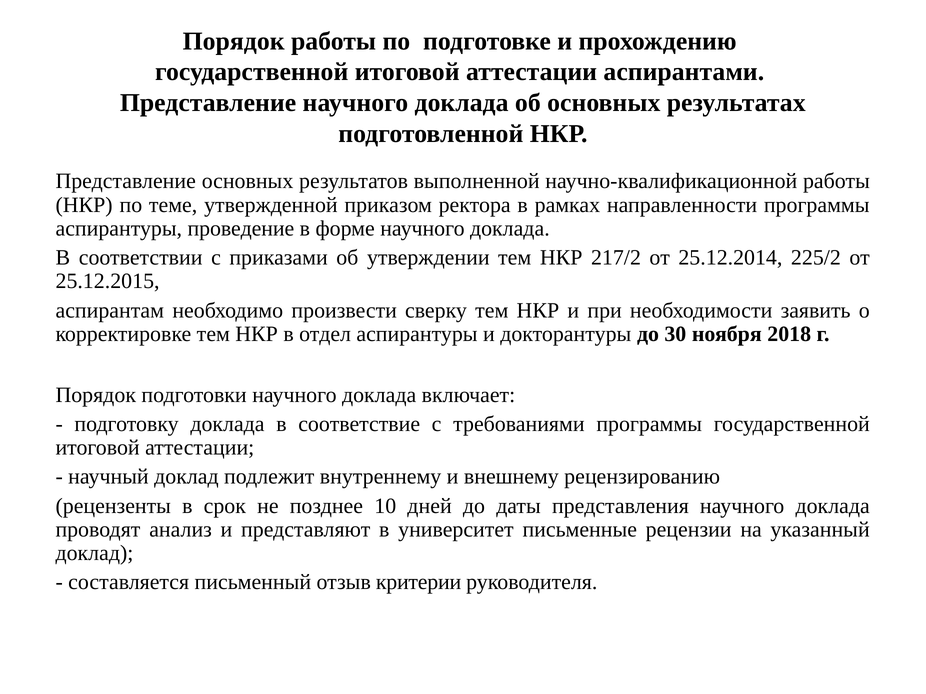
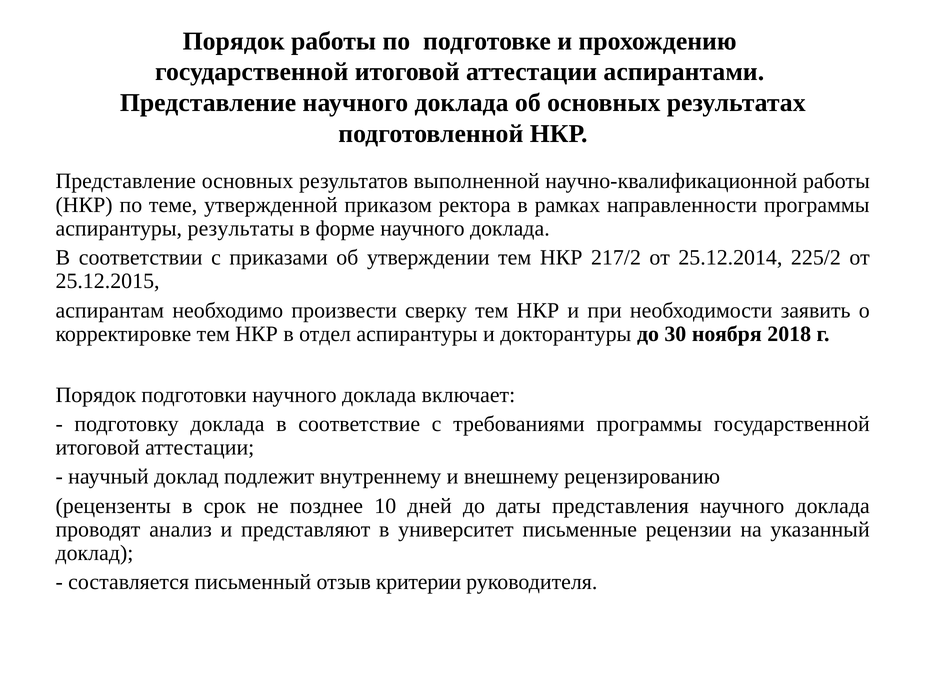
проведение: проведение -> результаты (241, 229)
